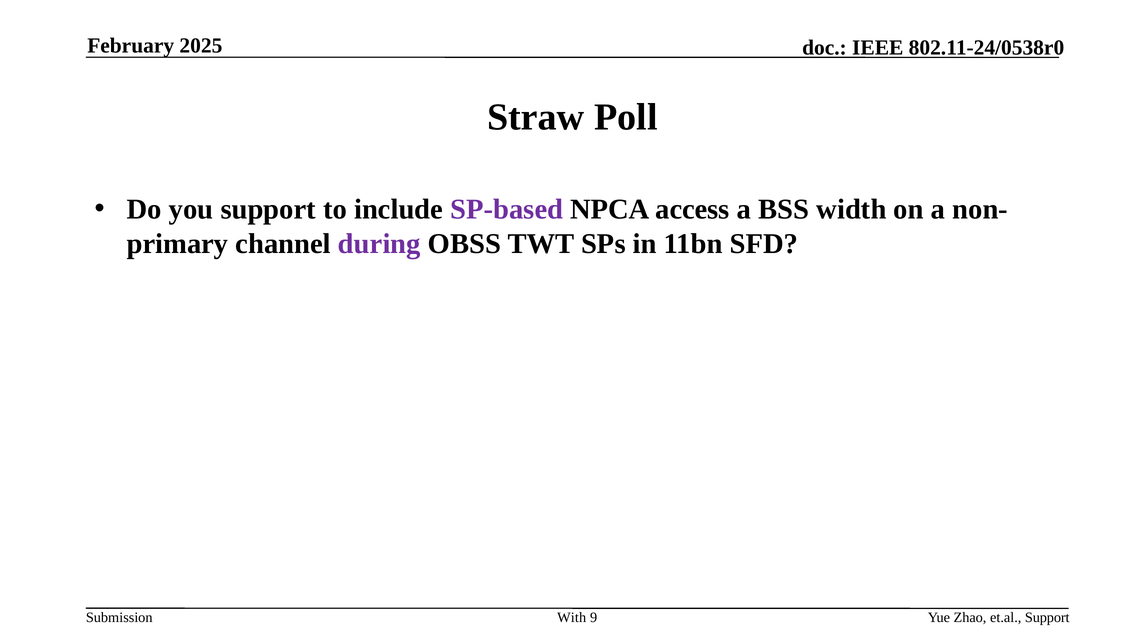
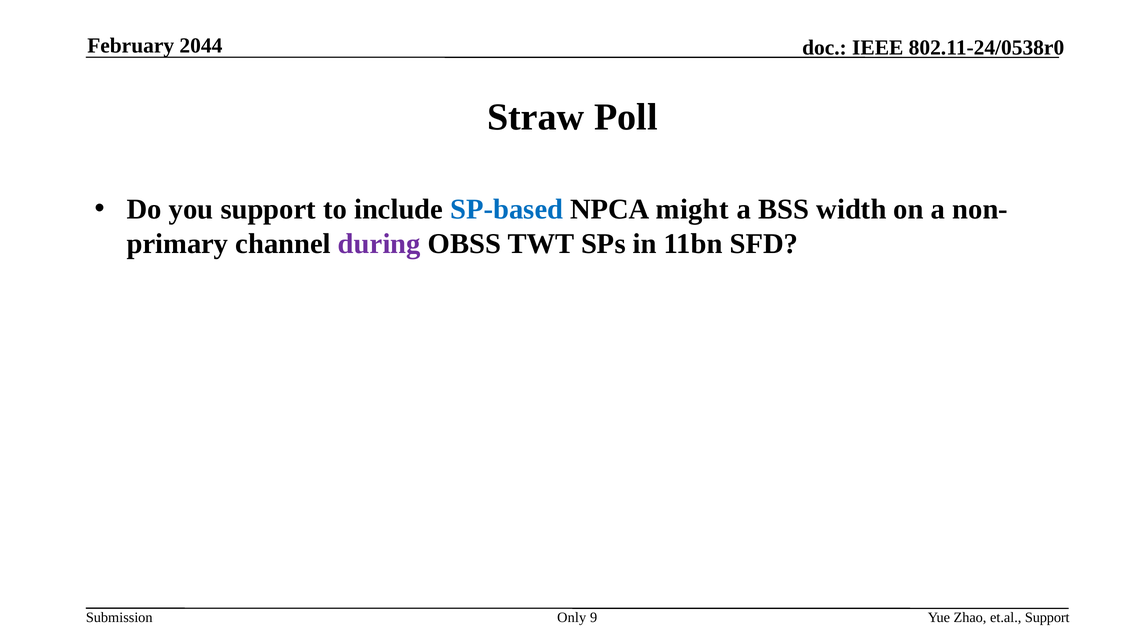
2025: 2025 -> 2044 (201, 46)
SP-based colour: purple -> blue (507, 210)
access: access -> might (692, 210)
With: With -> Only (572, 618)
